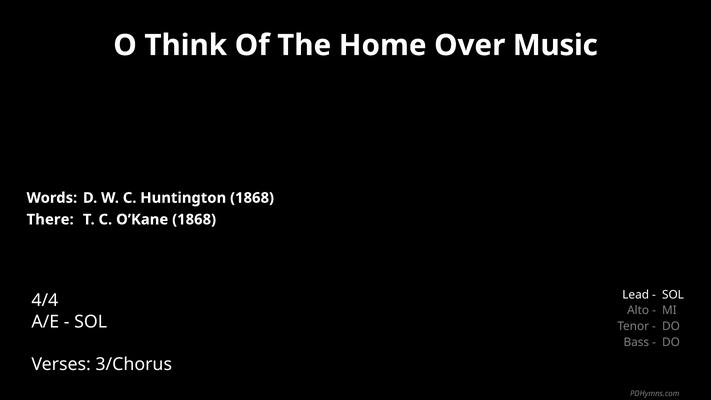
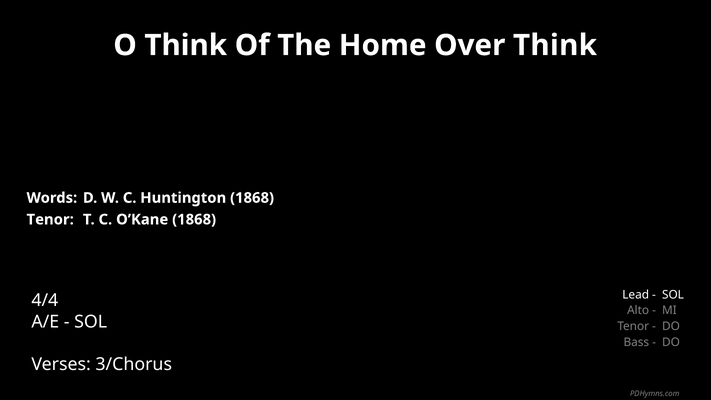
Over Music: Music -> Think (555, 45)
There: There -> Tenor (50, 219)
